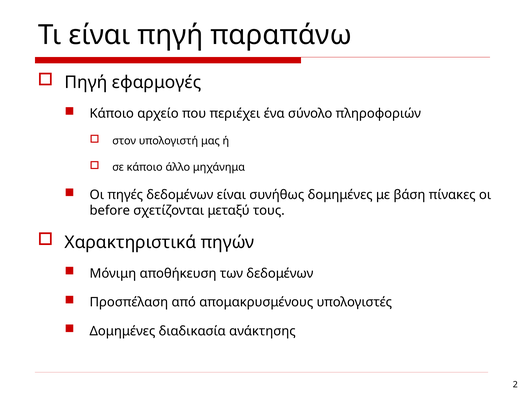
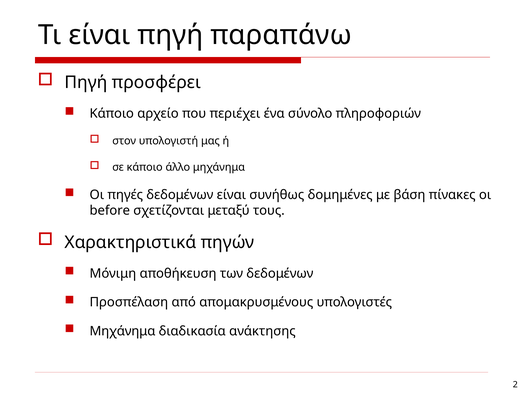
εφαρμογές: εφαρμογές -> προσφέρει (156, 82)
Δομημένες: Δομημένες -> Μηχάνημα (122, 330)
